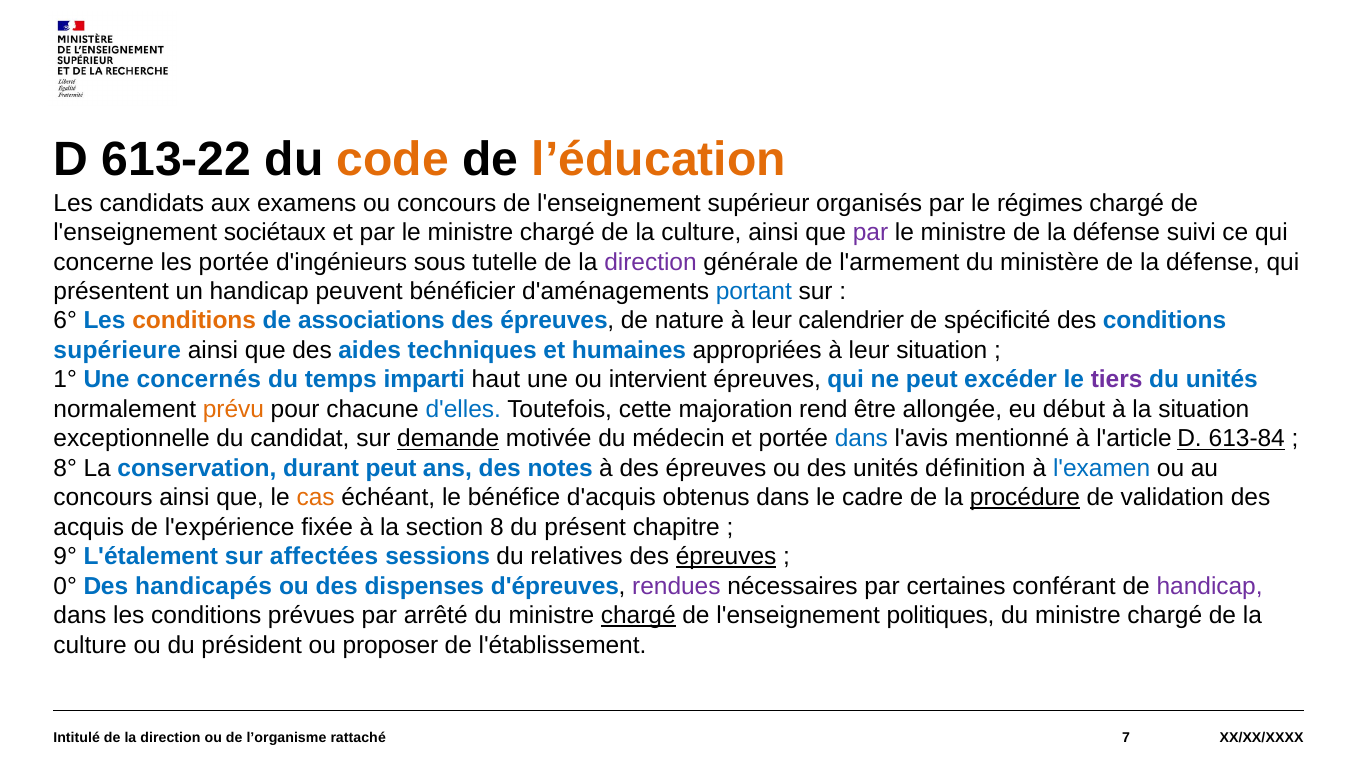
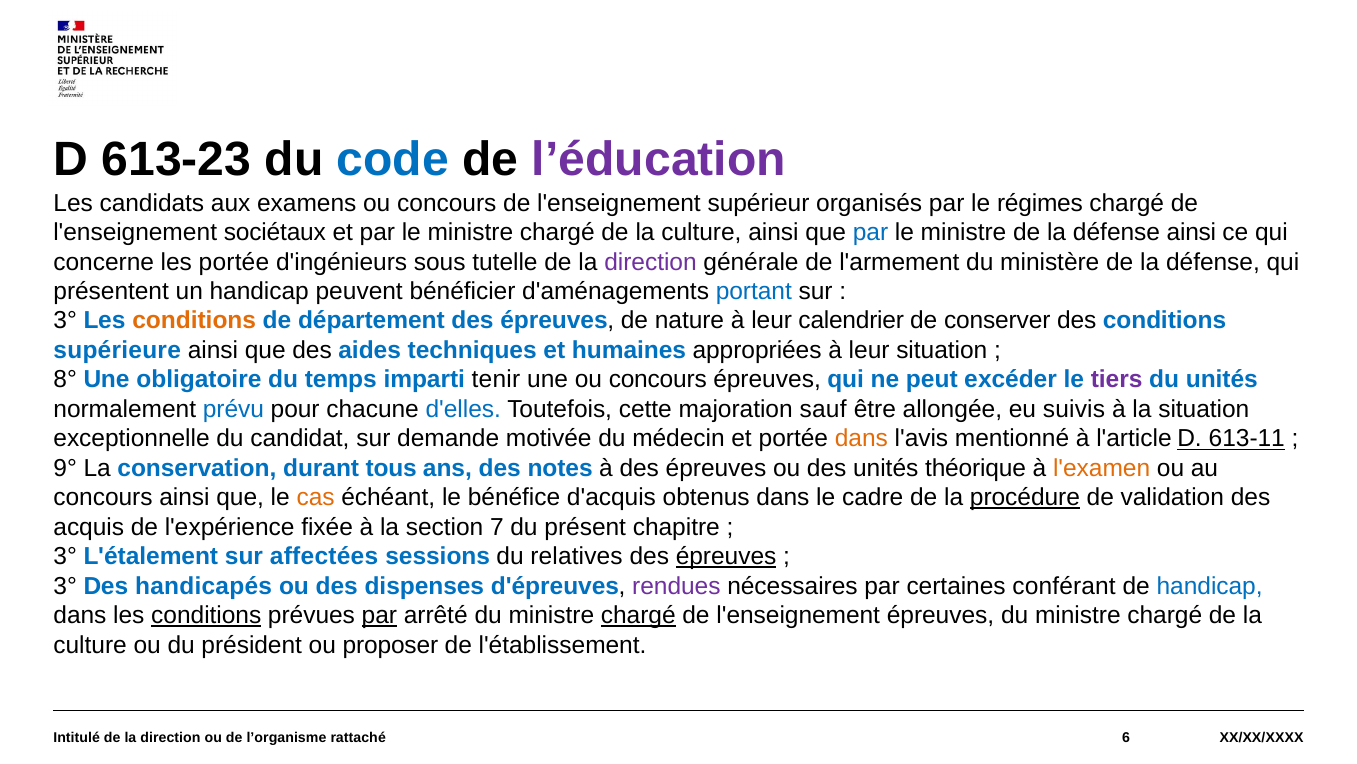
613-22: 613-22 -> 613-23 (176, 159)
code colour: orange -> blue (393, 159)
l’éducation colour: orange -> purple (659, 159)
par colour: purple -> blue (871, 232)
défense suivi: suivi -> ainsi (1191, 232)
6°: 6° -> 3° (65, 321)
associations: associations -> département (371, 321)
spécificité: spécificité -> conserver (997, 321)
1°: 1° -> 8° (65, 379)
concernés: concernés -> obligatoire (199, 379)
haut: haut -> tenir (496, 379)
une ou intervient: intervient -> concours (658, 379)
prévu colour: orange -> blue (233, 409)
rend: rend -> sauf (823, 409)
début: début -> suivis (1074, 409)
demande underline: present -> none (448, 438)
dans colour: blue -> orange (861, 438)
613-84: 613-84 -> 613-11 (1247, 438)
8°: 8° -> 9° (65, 468)
durant peut: peut -> tous (391, 468)
définition: définition -> théorique (976, 468)
l'examen colour: blue -> orange (1102, 468)
8: 8 -> 7 (497, 527)
9°: 9° -> 3° (65, 556)
0°: 0° -> 3° (65, 586)
handicap colour: purple -> blue (1210, 586)
conditions underline: none -> present (206, 615)
par underline: none -> present (379, 615)
l'enseignement politiques: politiques -> épreuves (940, 615)
7: 7 -> 6 (1126, 738)
